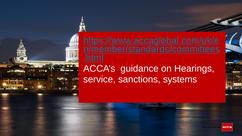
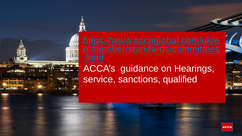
systems: systems -> qualified (180, 79)
